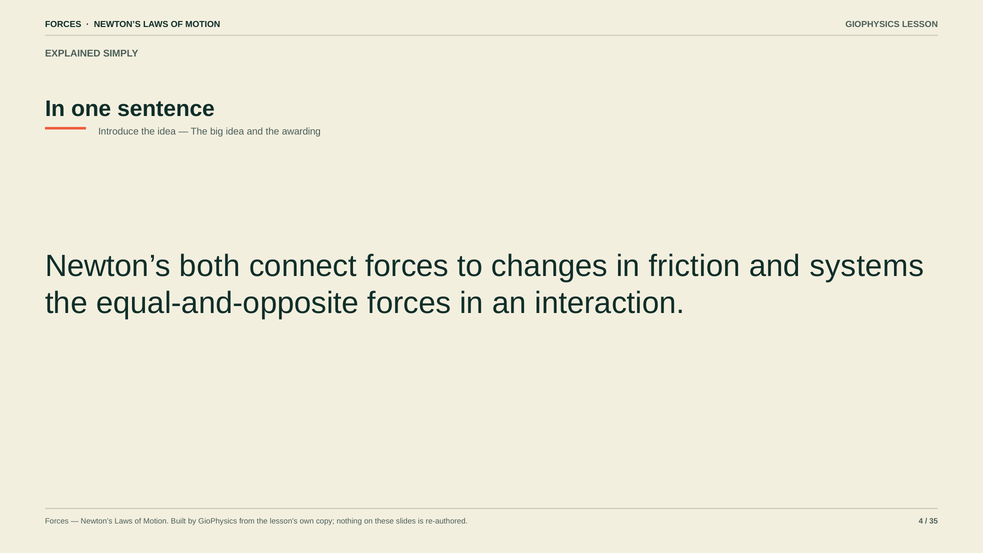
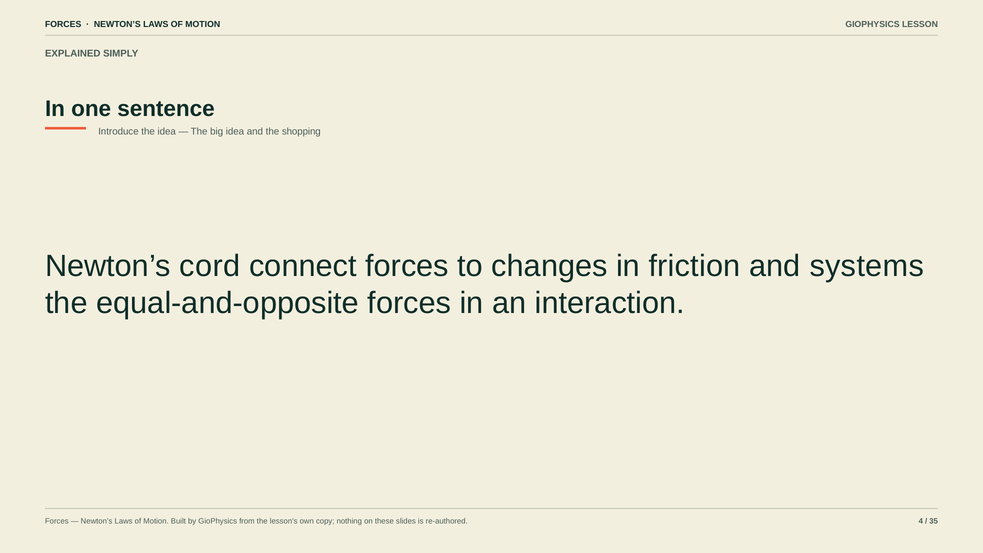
awarding: awarding -> shopping (301, 131)
both: both -> cord (210, 266)
